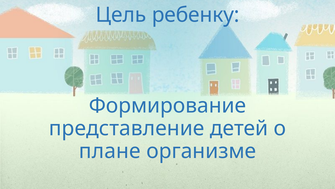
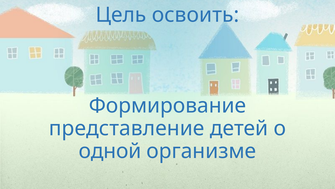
ребенку: ребенку -> освоить (195, 15)
плане: плане -> одной (110, 151)
